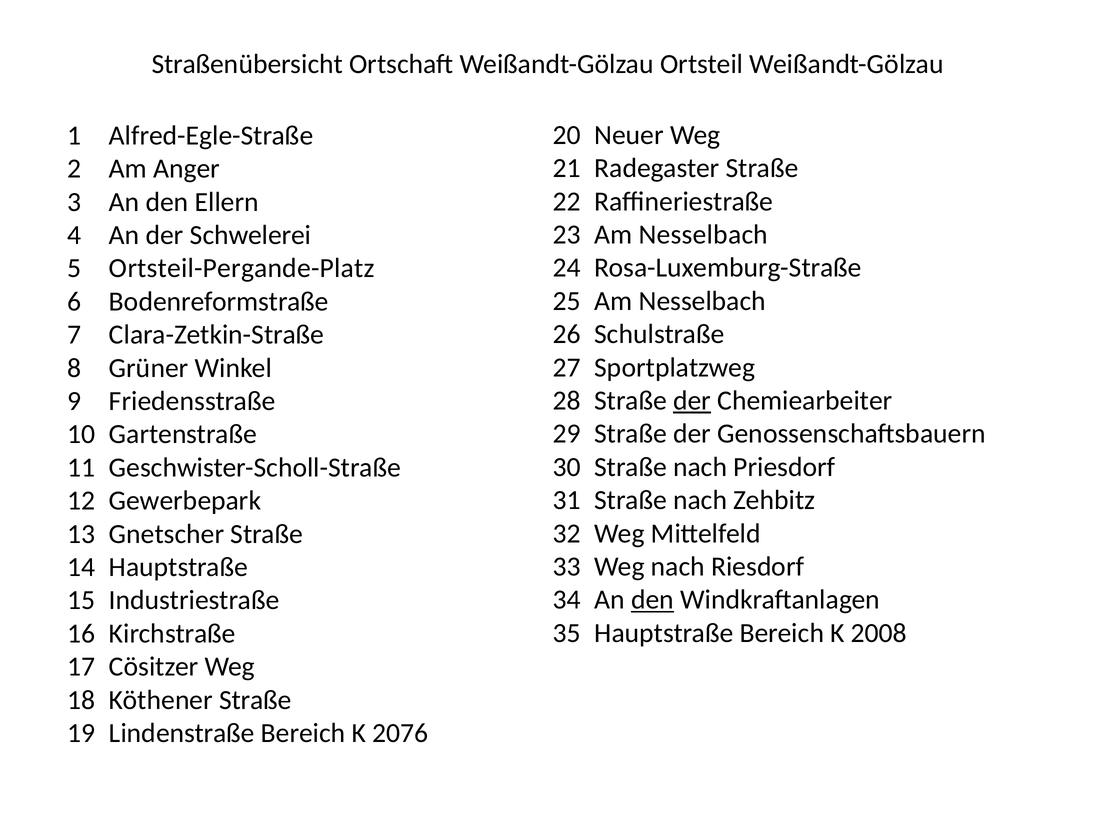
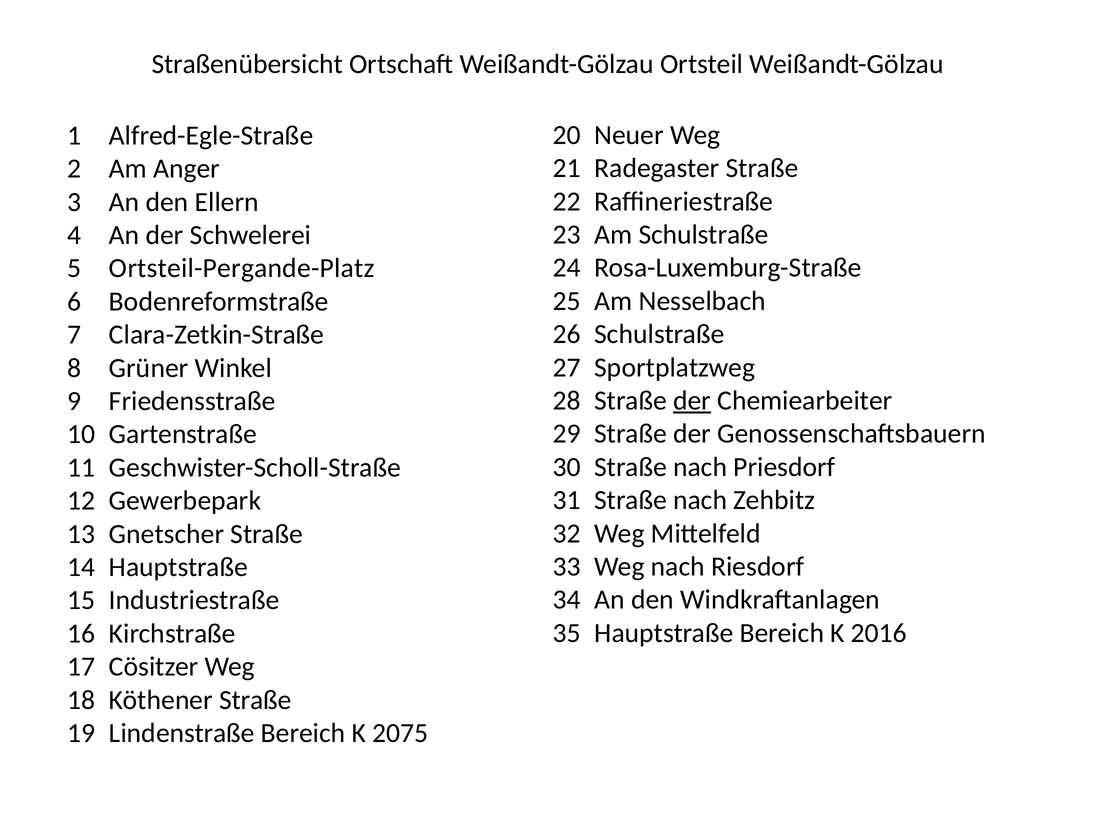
Nesselbach: Nesselbach -> Schulstraße (703, 235)
den underline: present -> none (652, 600)
2008: 2008 -> 2016 (879, 633)
2076: 2076 -> 2075 (400, 733)
